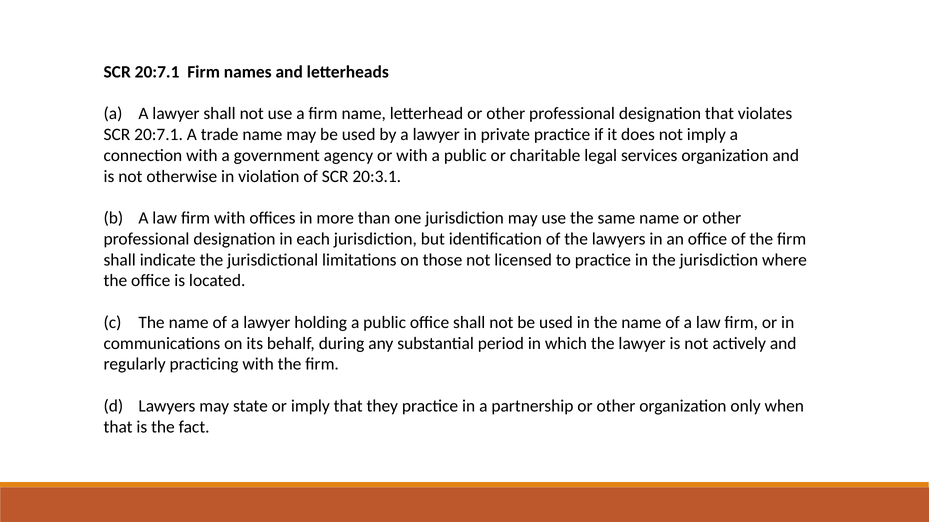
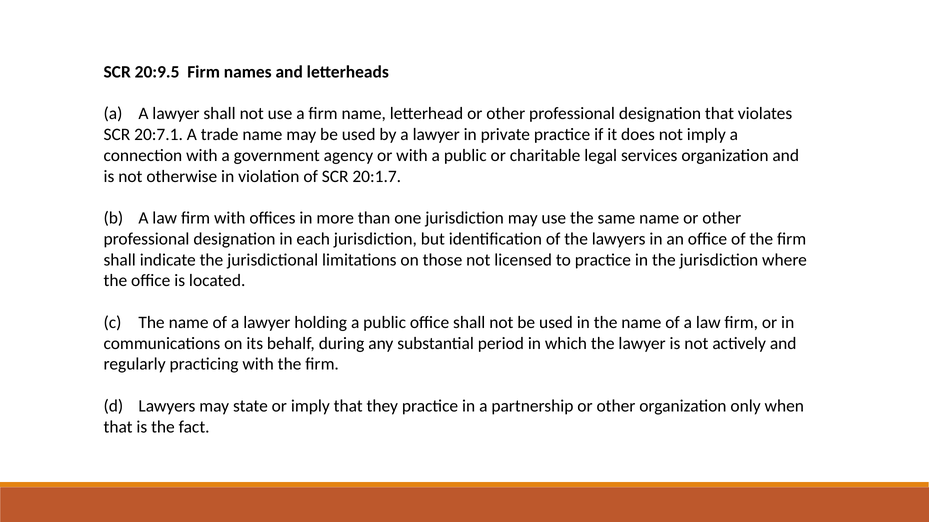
20:7.1: 20:7.1 -> 20:9.5 (157, 72)
20:3.1: 20:3.1 -> 20:1.7 (377, 176)
